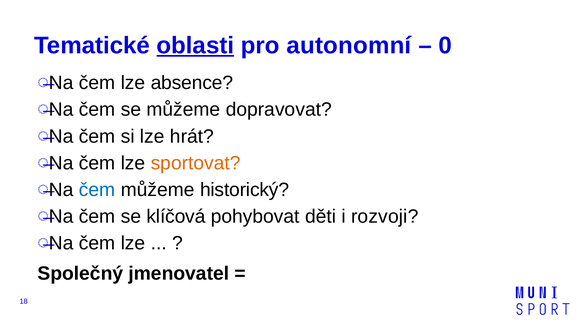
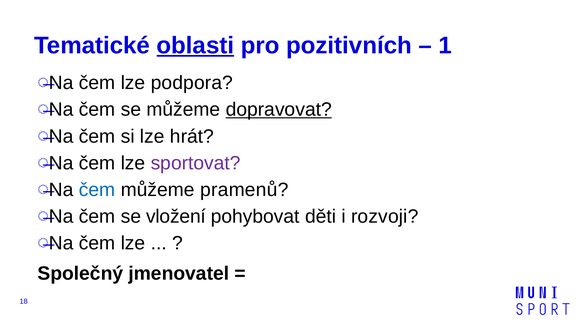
autonomní: autonomní -> pozitivních (349, 45)
0: 0 -> 1 (445, 45)
absence: absence -> podpora (192, 83)
dopravovat underline: none -> present (279, 110)
sportovat colour: orange -> purple (196, 163)
historický: historický -> pramenů (244, 190)
klíčová: klíčová -> vložení (176, 217)
